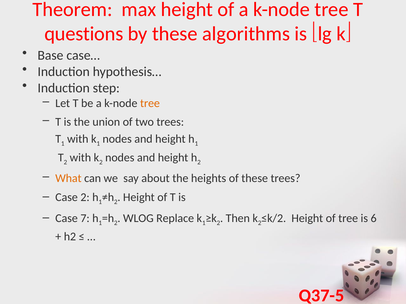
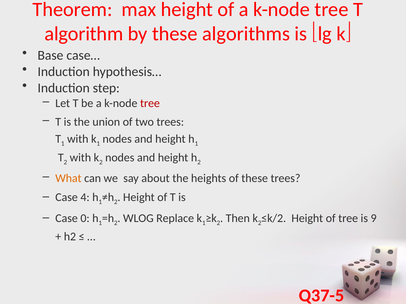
questions: questions -> algorithm (84, 34)
tree colour: orange -> red (150, 103)
Case 2: 2 -> 4 (85, 198)
7: 7 -> 0 (85, 219)
6: 6 -> 9 (374, 219)
